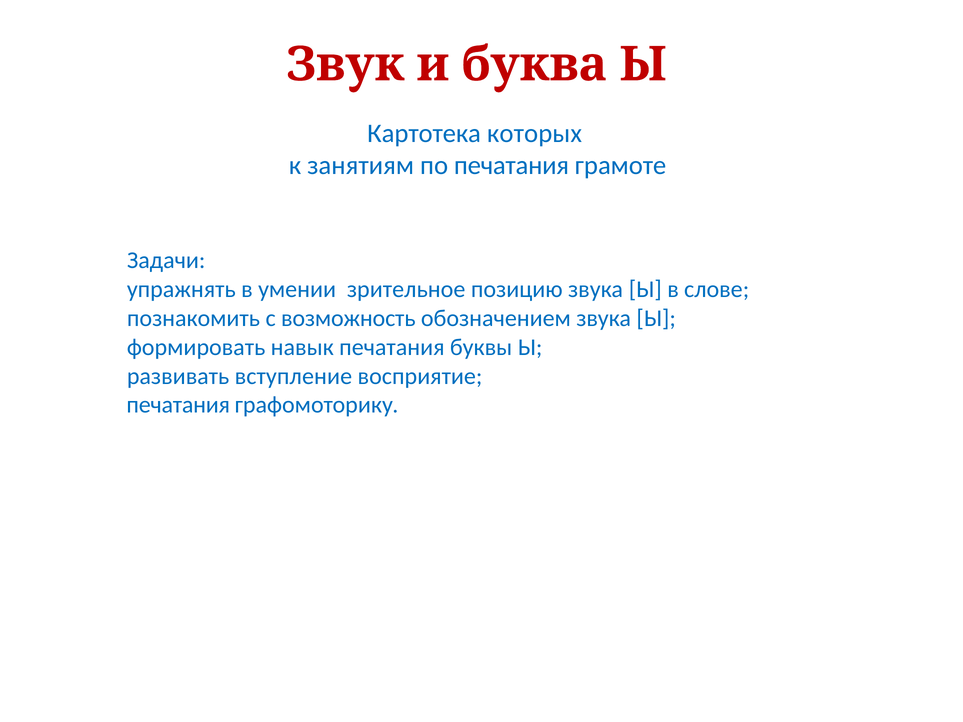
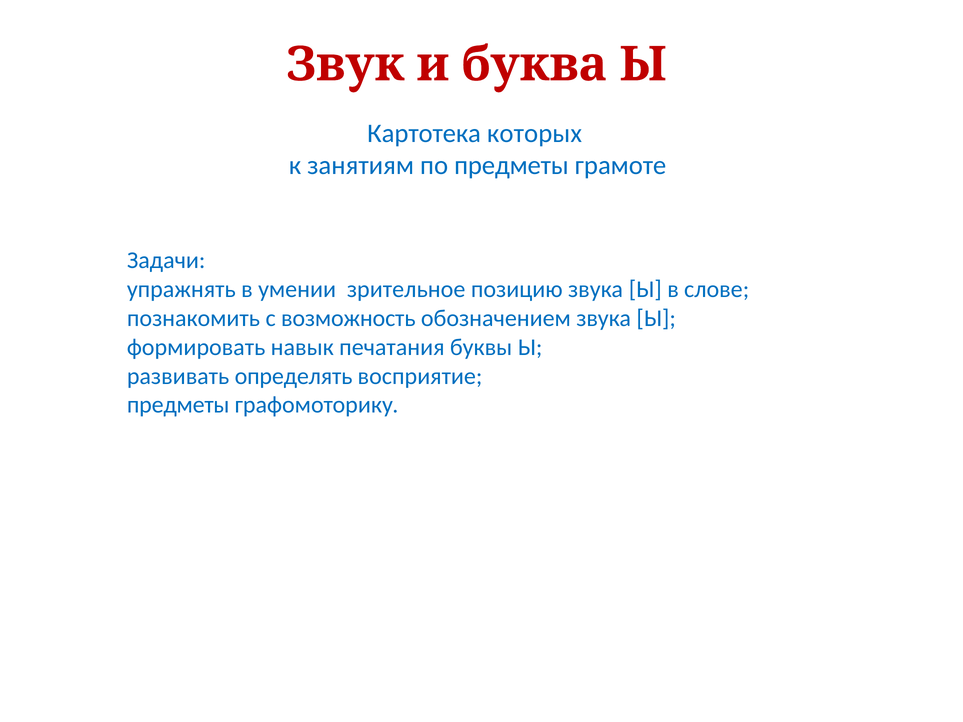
по печатания: печатания -> предметы (511, 166)
вступление: вступление -> определять (294, 376)
печатания: печатания -> предметы (178, 405)
